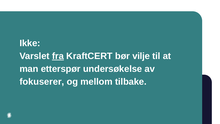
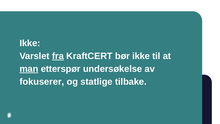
bør vilje: vilje -> ikke (141, 56)
man underline: none -> present (29, 69)
mellom: mellom -> statlige (97, 82)
